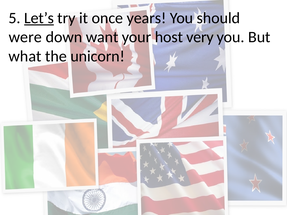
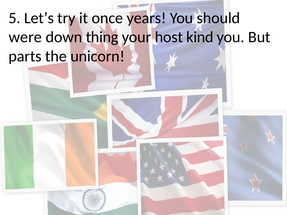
Let’s underline: present -> none (39, 18)
want: want -> thing (102, 37)
very: very -> kind (200, 37)
what: what -> parts (25, 56)
